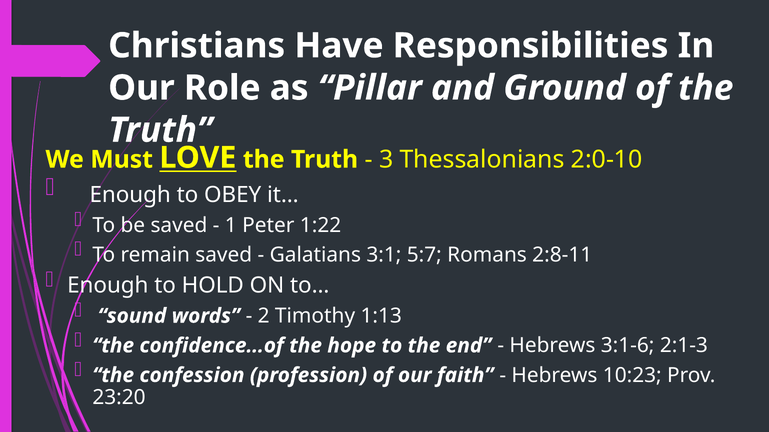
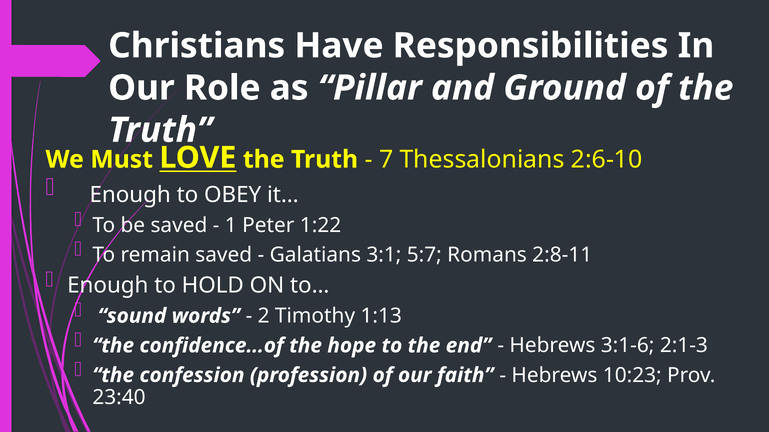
3: 3 -> 7 (386, 160)
2:0-10: 2:0-10 -> 2:6-10 (607, 160)
23:20: 23:20 -> 23:40 (119, 398)
